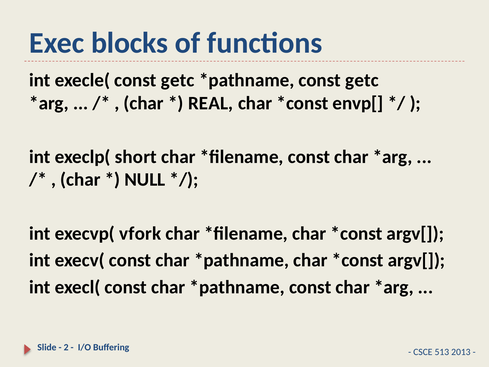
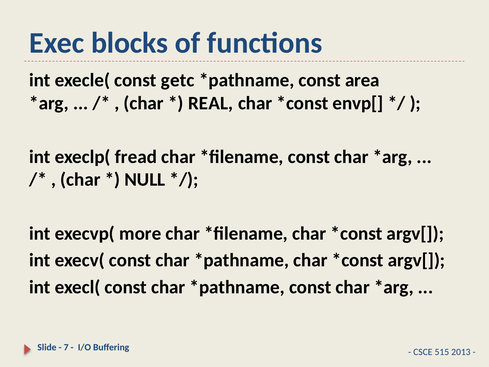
getc: getc -> area (362, 80)
short: short -> fread (136, 157)
vfork: vfork -> more (140, 233)
2: 2 -> 7 (66, 347)
513: 513 -> 515 (442, 352)
